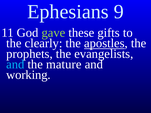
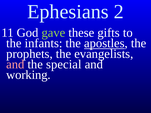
9: 9 -> 2 (119, 12)
clearly: clearly -> infants (44, 43)
and colour: light blue -> pink (15, 64)
mature: mature -> special (64, 64)
